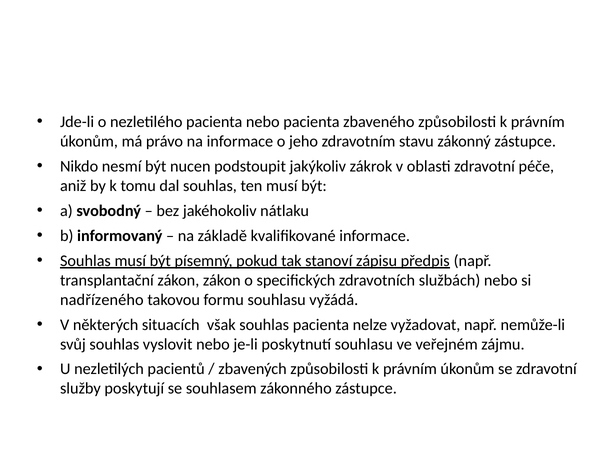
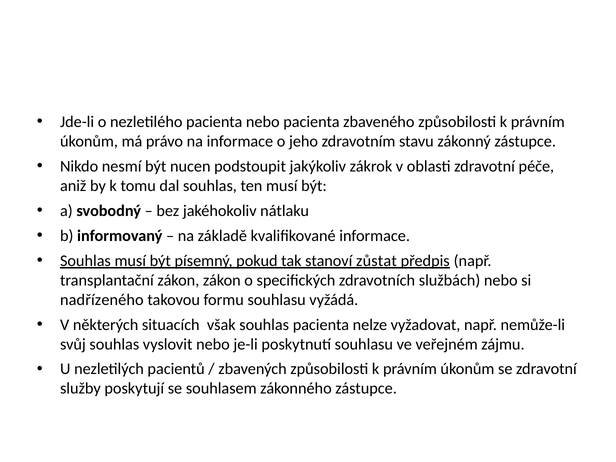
zápisu: zápisu -> zůstat (376, 261)
